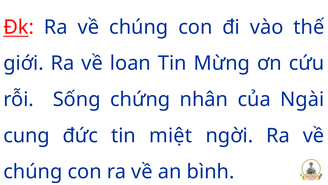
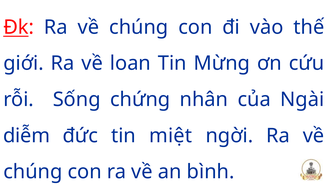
cung: cung -> diễm (27, 135)
